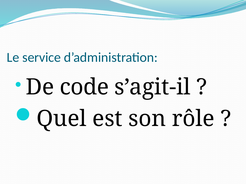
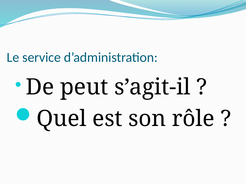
code: code -> peut (84, 87)
